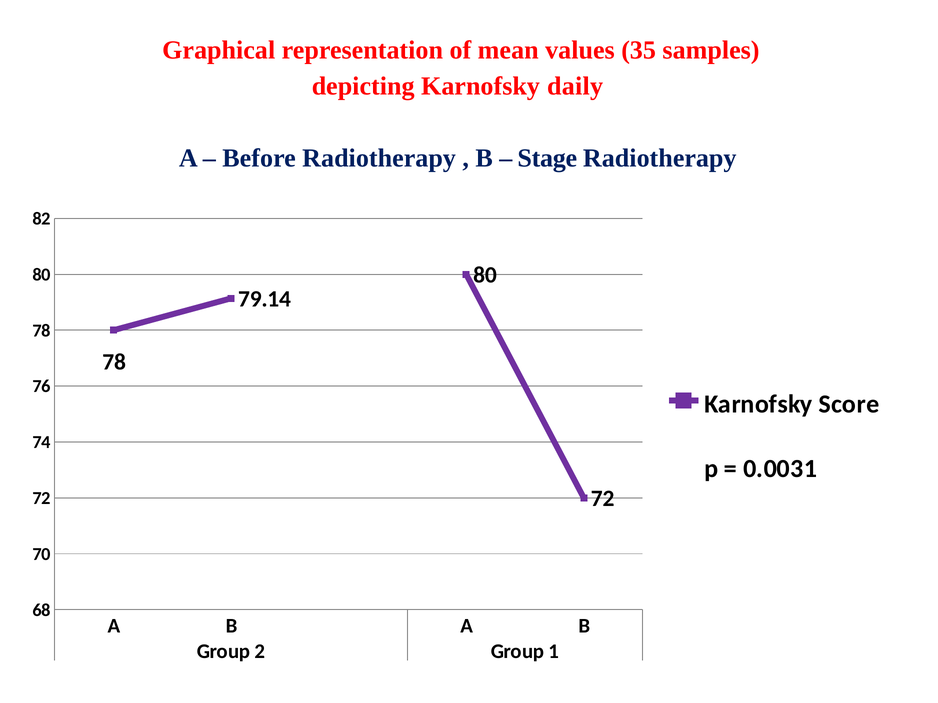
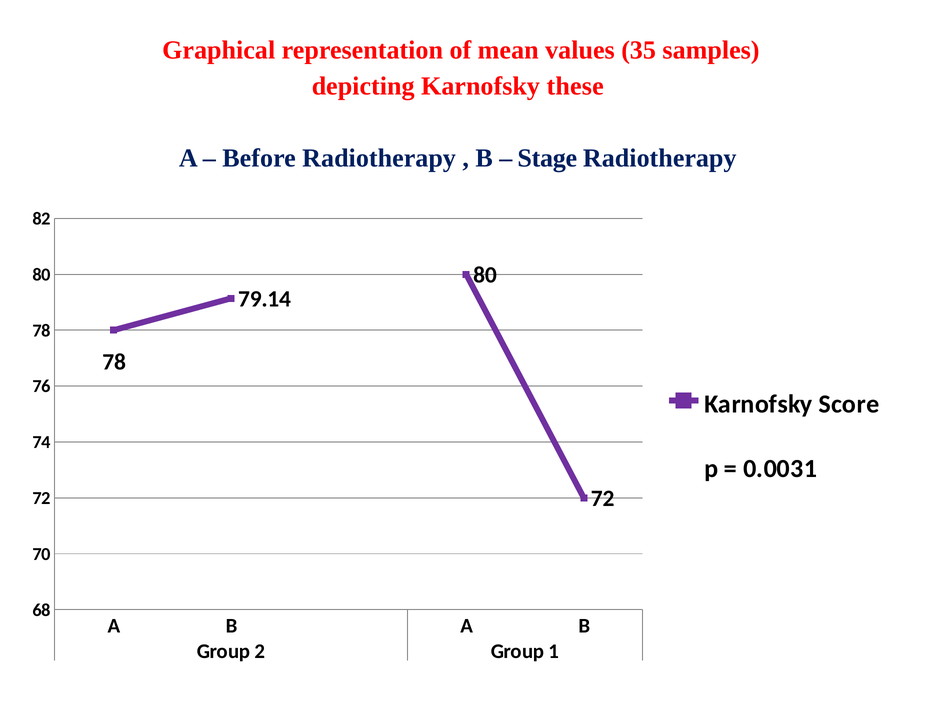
daily: daily -> these (575, 86)
